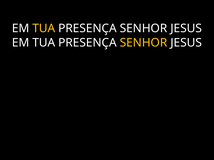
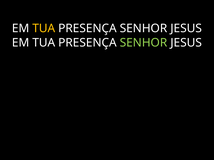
SENHOR colour: yellow -> light green (144, 43)
